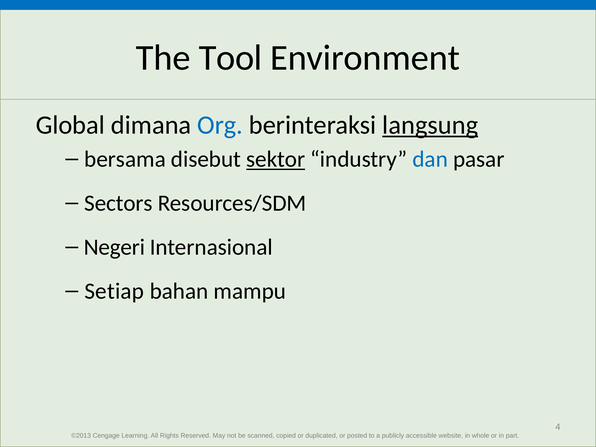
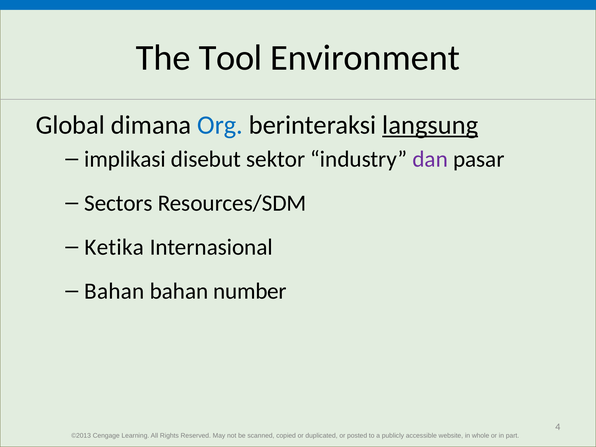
bersama: bersama -> implikasi (125, 159)
sektor underline: present -> none (276, 159)
dan colour: blue -> purple (430, 159)
Negeri: Negeri -> Ketika (114, 247)
Setiap: Setiap -> Bahan (114, 291)
mampu: mampu -> number (250, 291)
